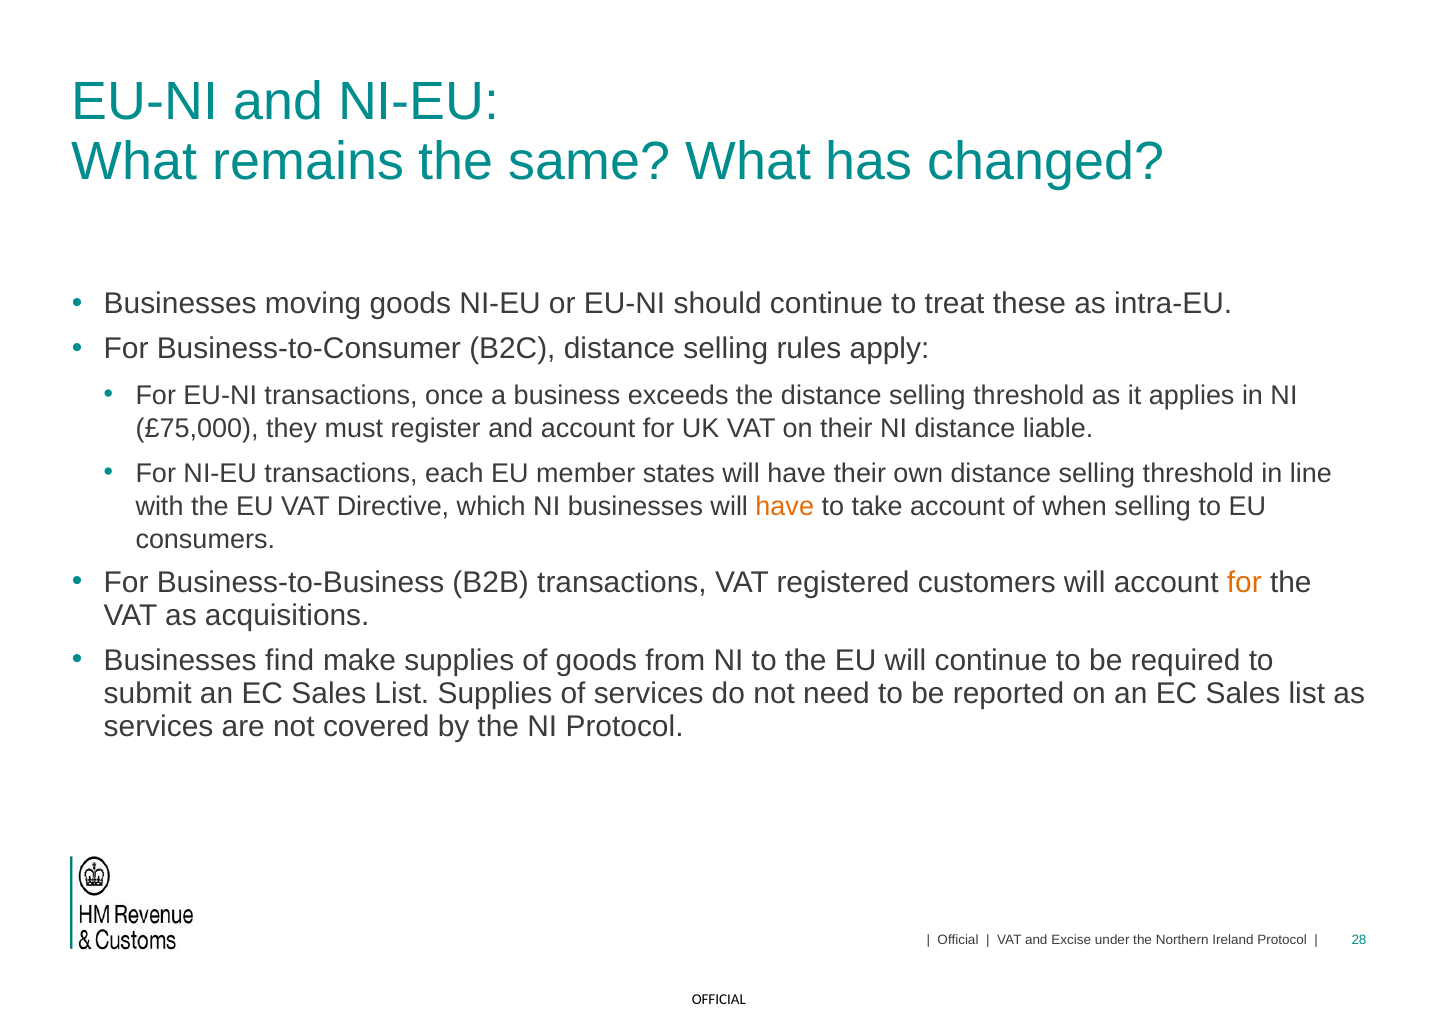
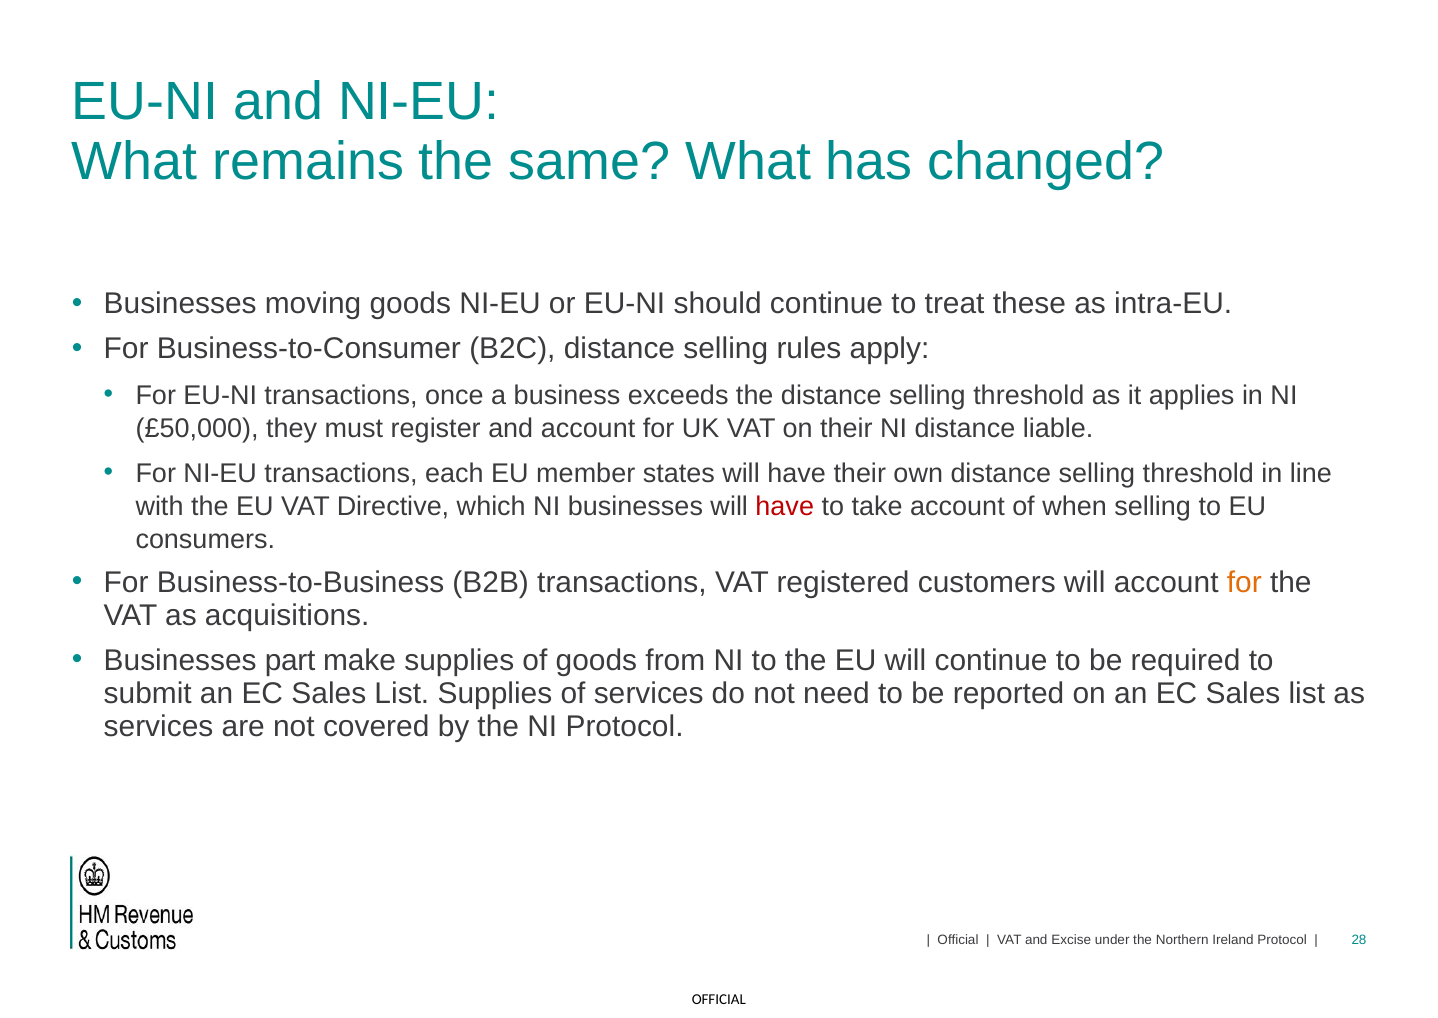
£75,000: £75,000 -> £50,000 (197, 428)
have colour: orange -> red (785, 506)
find: find -> part (290, 660)
